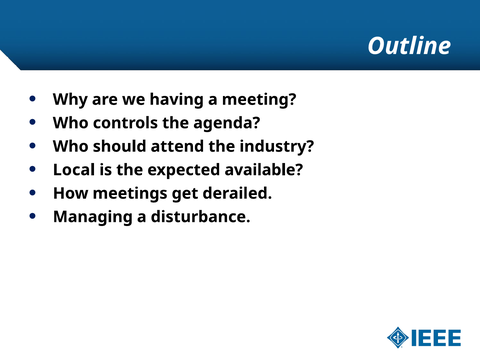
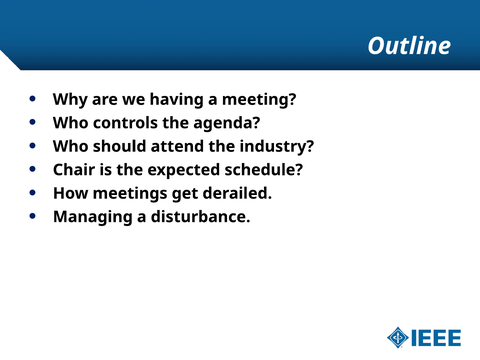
Local: Local -> Chair (74, 170)
available: available -> schedule (264, 170)
